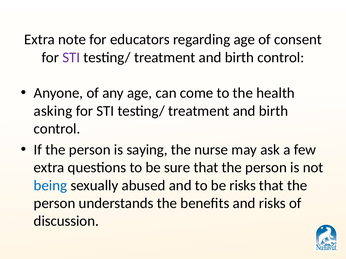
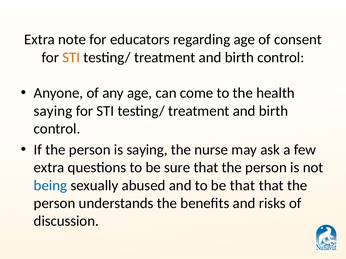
STI colour: purple -> orange (71, 58)
asking: asking -> saying (53, 111)
be risks: risks -> that (243, 186)
